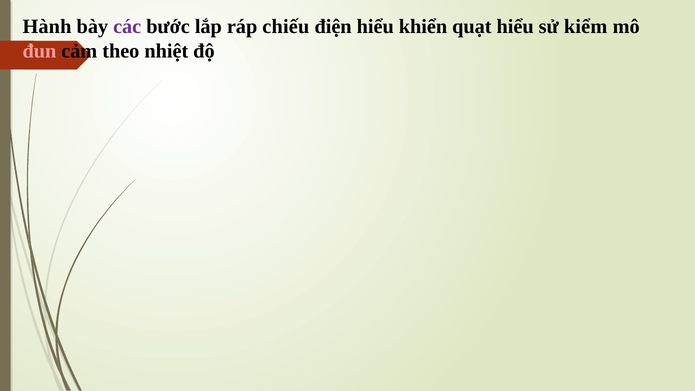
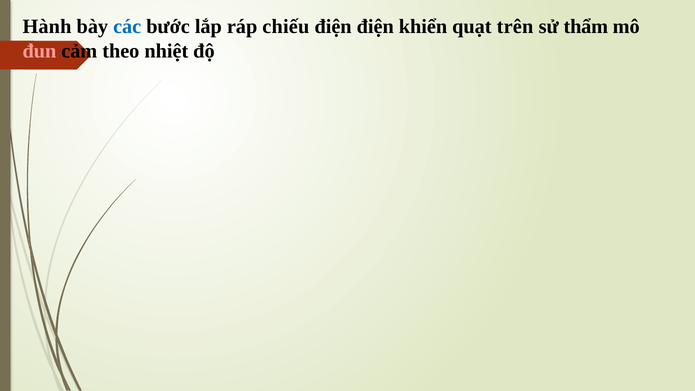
các colour: purple -> blue (127, 27)
điện hiểu: hiểu -> điện (375, 27)
quạt hiểu: hiểu -> trên (515, 27)
kiểm: kiểm -> thẩm (586, 27)
